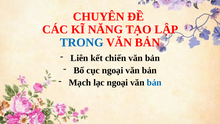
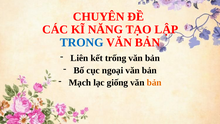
chiến: chiến -> trống (116, 58)
lạc ngoại: ngoại -> giống (117, 82)
bản colour: blue -> orange (154, 82)
